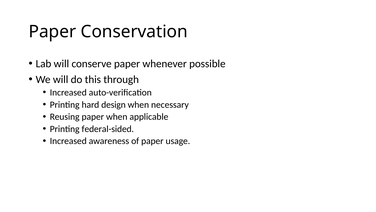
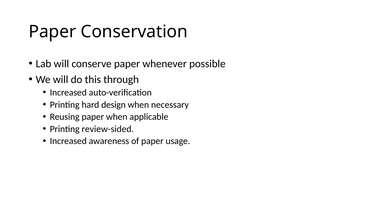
federal-sided: federal-sided -> review-sided (108, 129)
